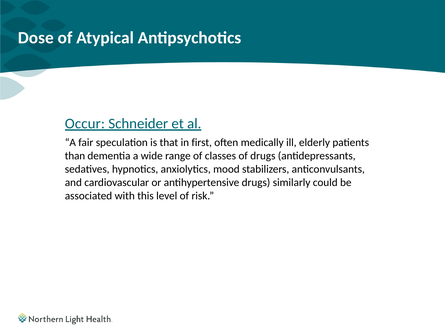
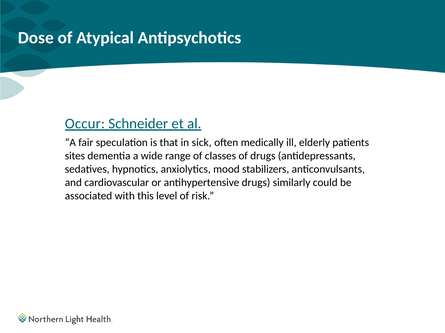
first: first -> sick (202, 143)
than: than -> sites (75, 156)
